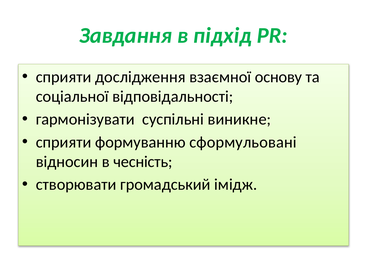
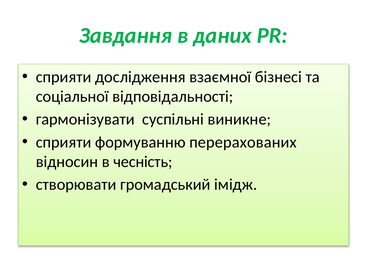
підхід: підхід -> даних (222, 36)
основу: основу -> бізнесі (278, 77)
сформульовані: сформульовані -> перерахованих (243, 142)
